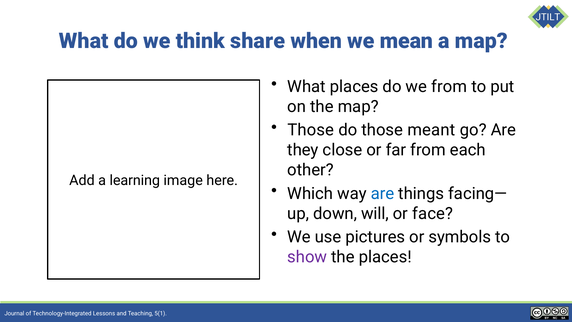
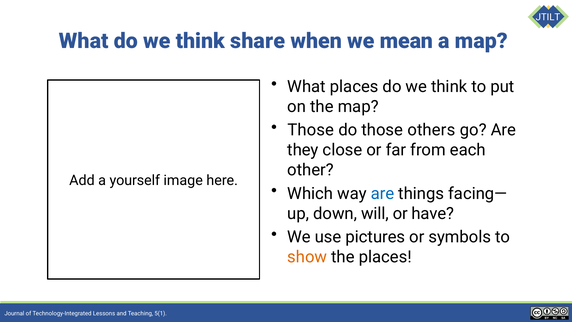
places do we from: from -> think (449, 87)
meant: meant -> others (431, 130)
learning: learning -> yourself (135, 180)
face: face -> have (433, 213)
show colour: purple -> orange (307, 257)
